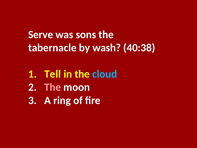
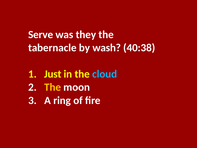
sons: sons -> they (86, 35)
Tell: Tell -> Just (53, 74)
The colour: pink -> yellow (53, 87)
